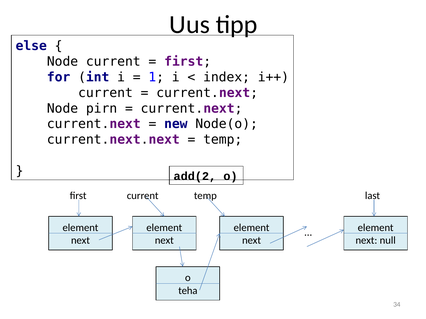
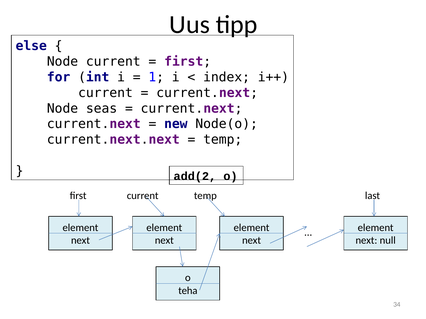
pirn: pirn -> seas (102, 109)
